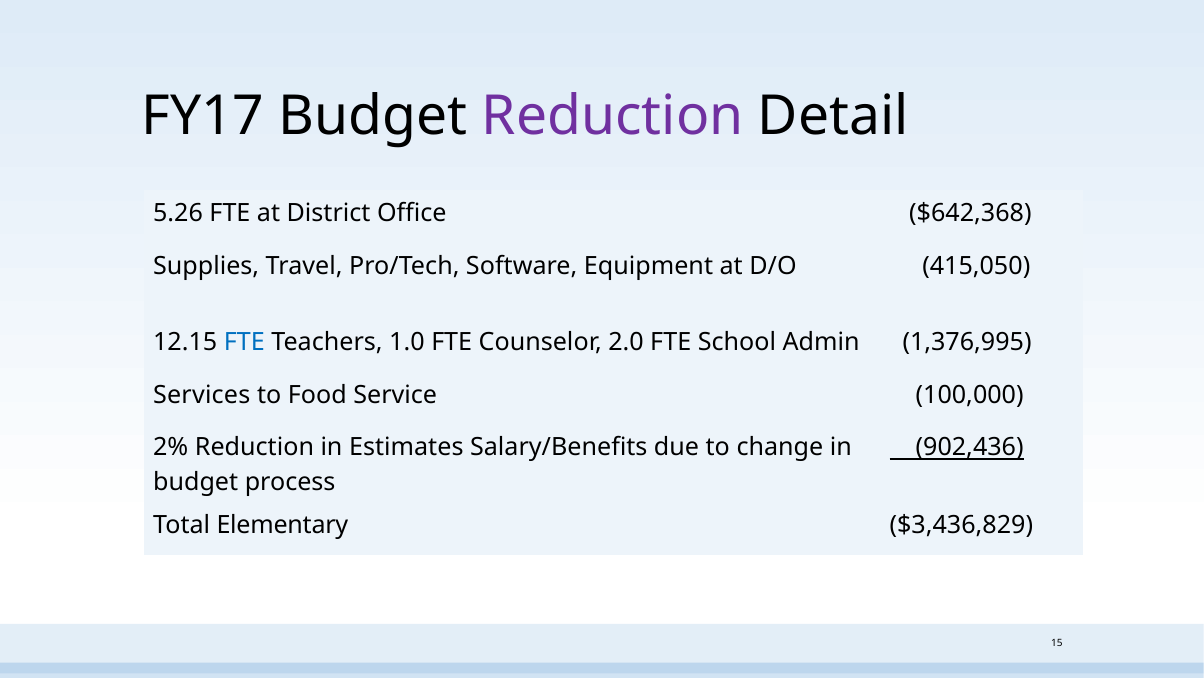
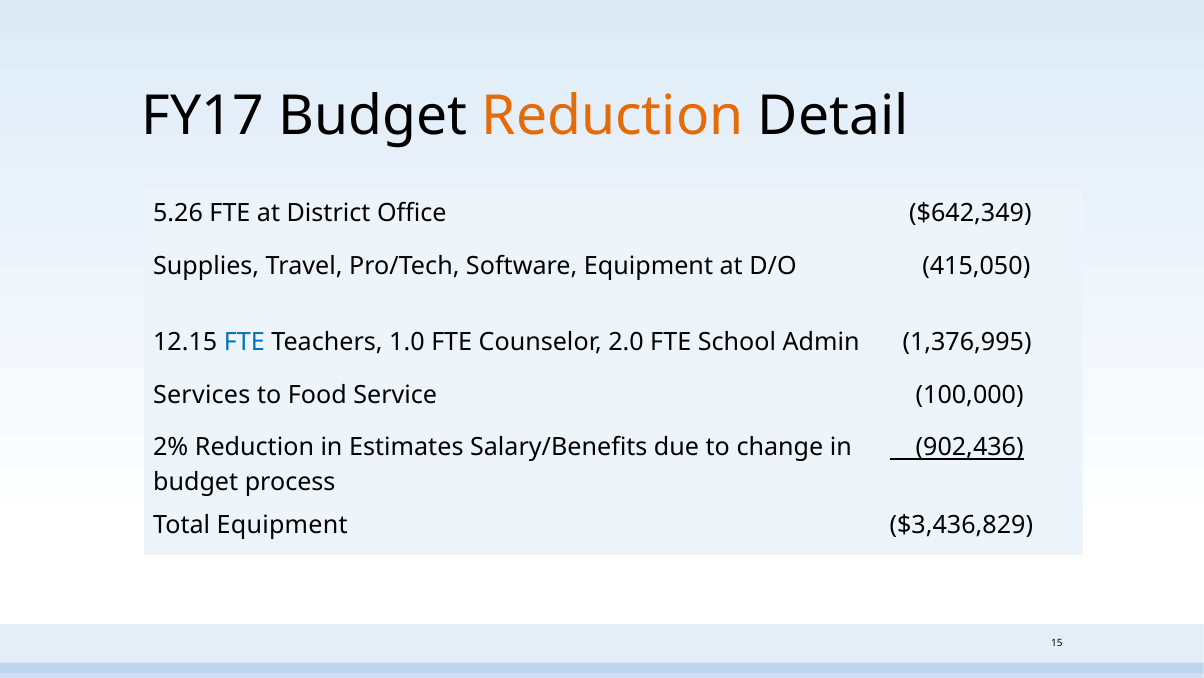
Reduction colour: purple -> orange (613, 116)
$642,368: $642,368 -> $642,349 (970, 213)
Total Elementary: Elementary -> Equipment (282, 525)
